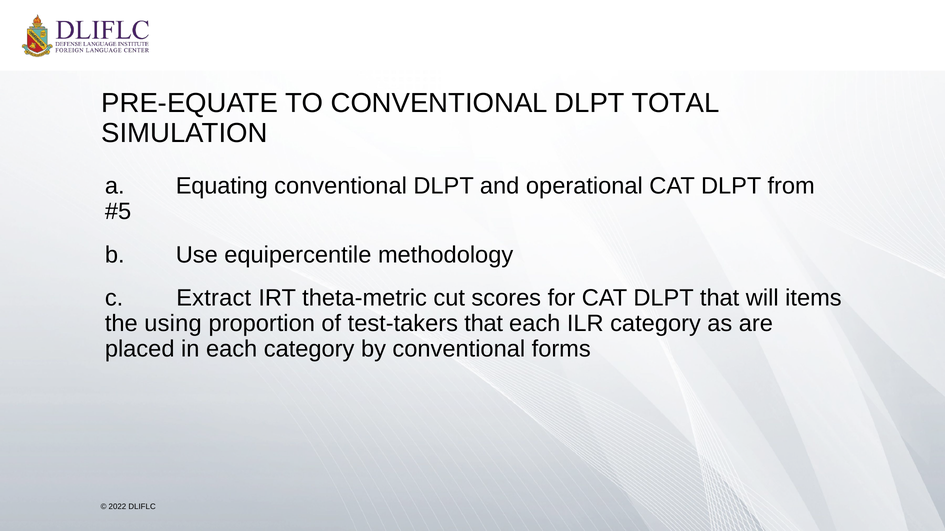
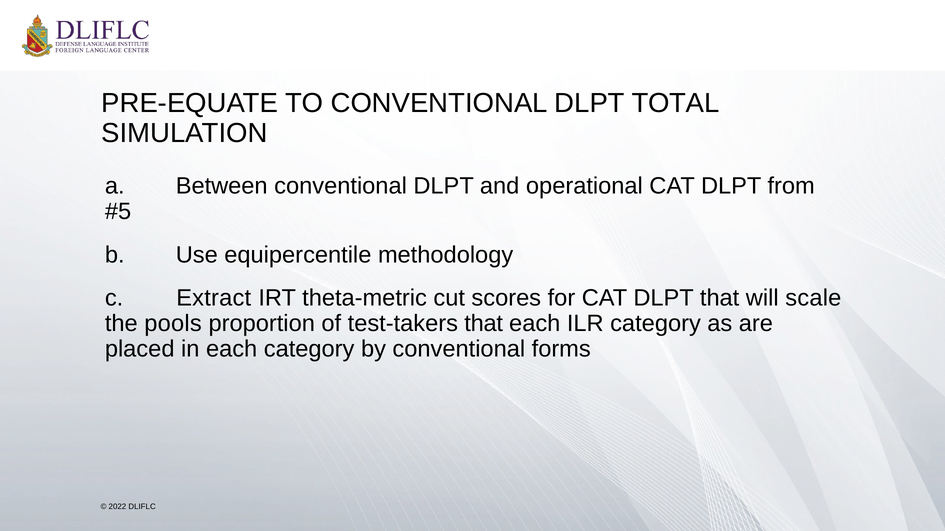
Equating: Equating -> Between (222, 186)
items: items -> scale (813, 298)
using: using -> pools (173, 324)
